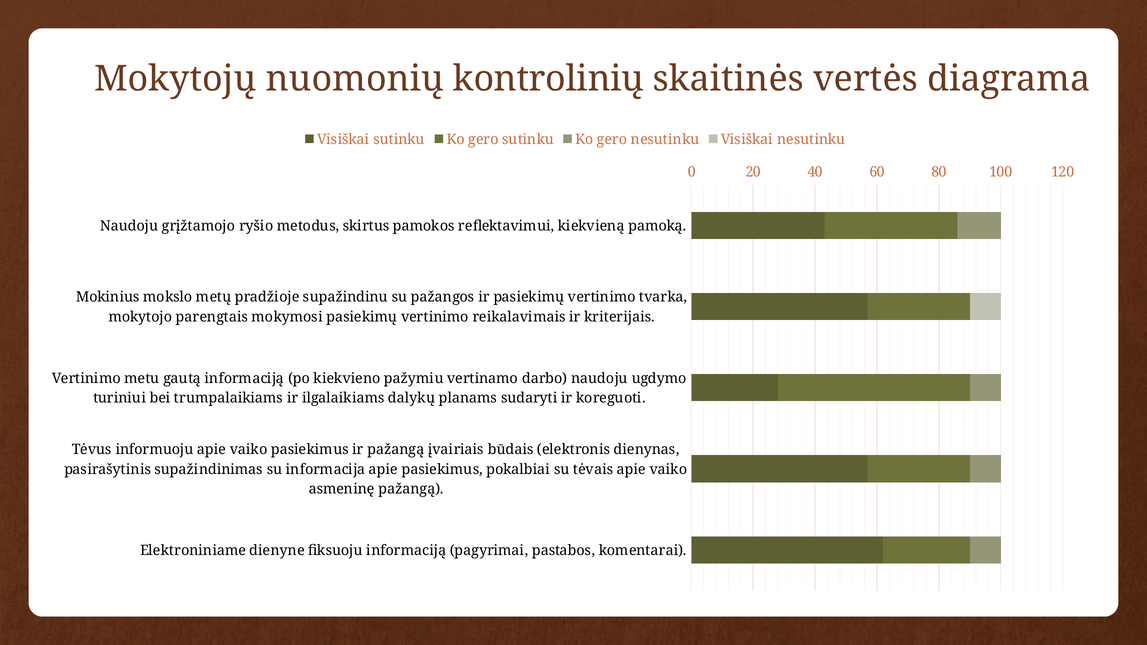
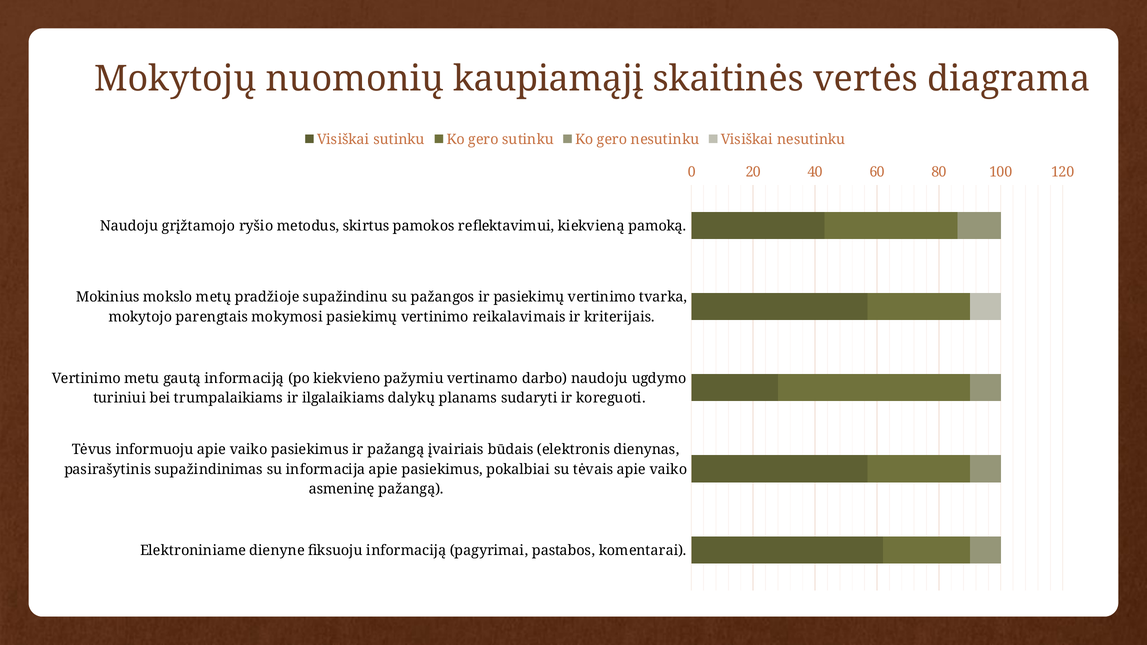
kontrolinių: kontrolinių -> kaupiamąjį (549, 79)
